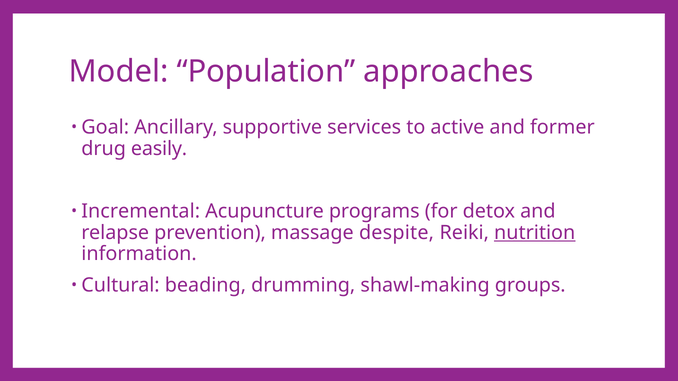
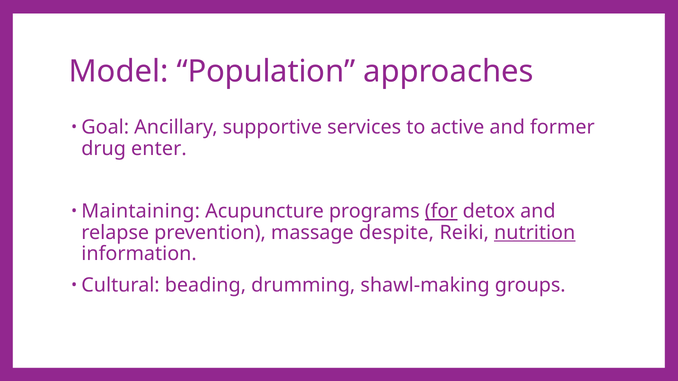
easily: easily -> enter (159, 149)
Incremental: Incremental -> Maintaining (141, 211)
for underline: none -> present (441, 211)
